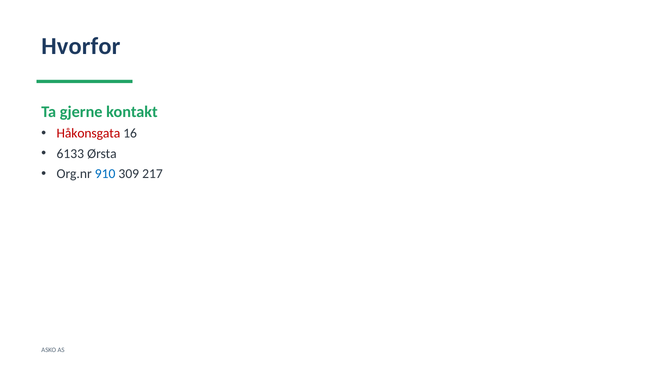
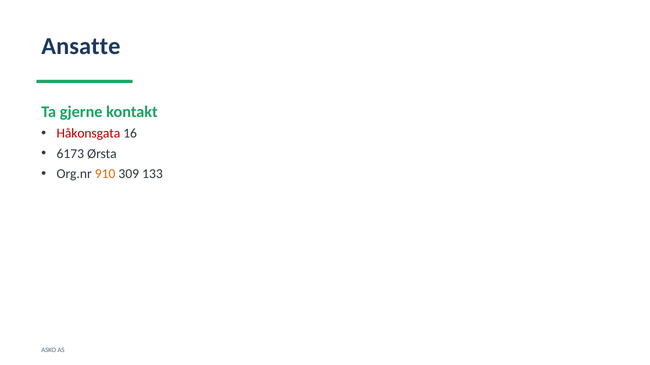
Hvorfor: Hvorfor -> Ansatte (81, 46)
6133: 6133 -> 6173 (70, 154)
910 colour: blue -> orange (105, 174)
217: 217 -> 133 (152, 174)
